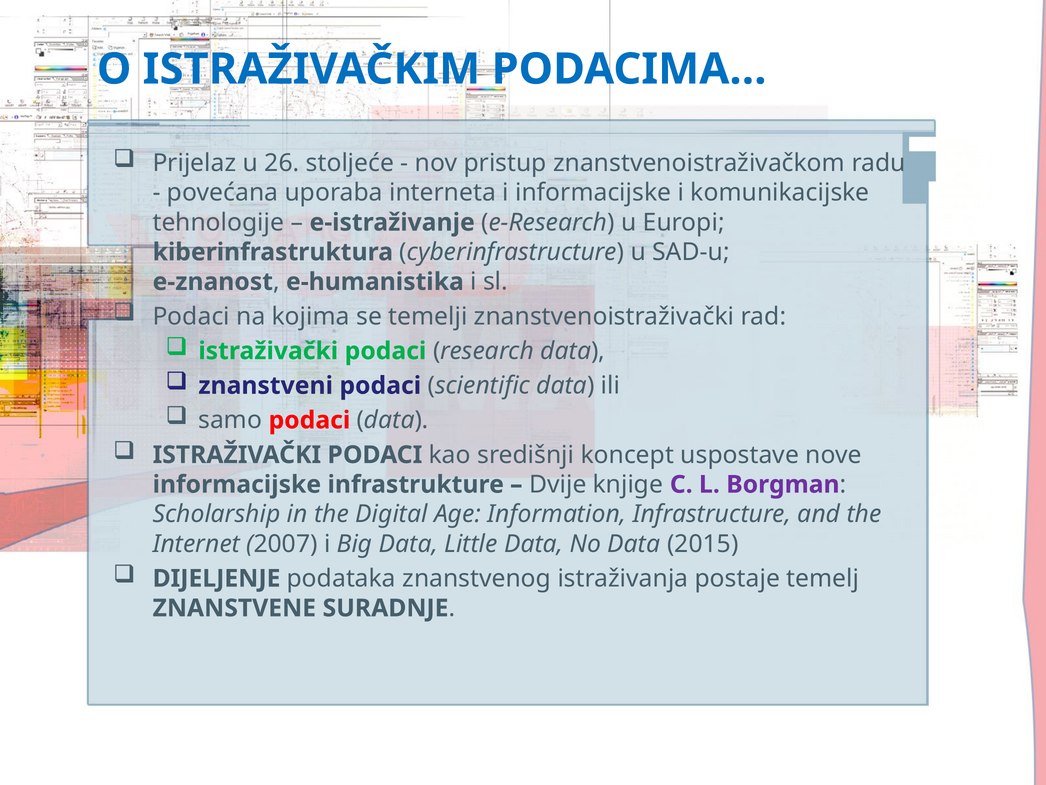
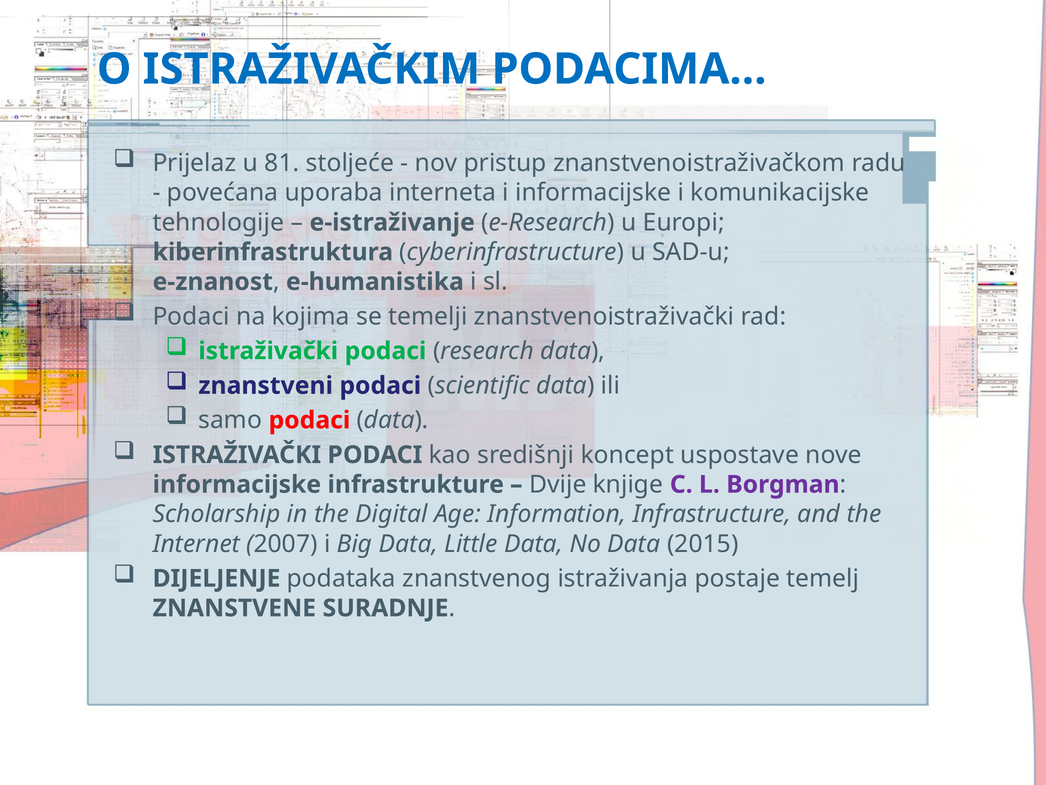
26: 26 -> 81 (282, 163)
